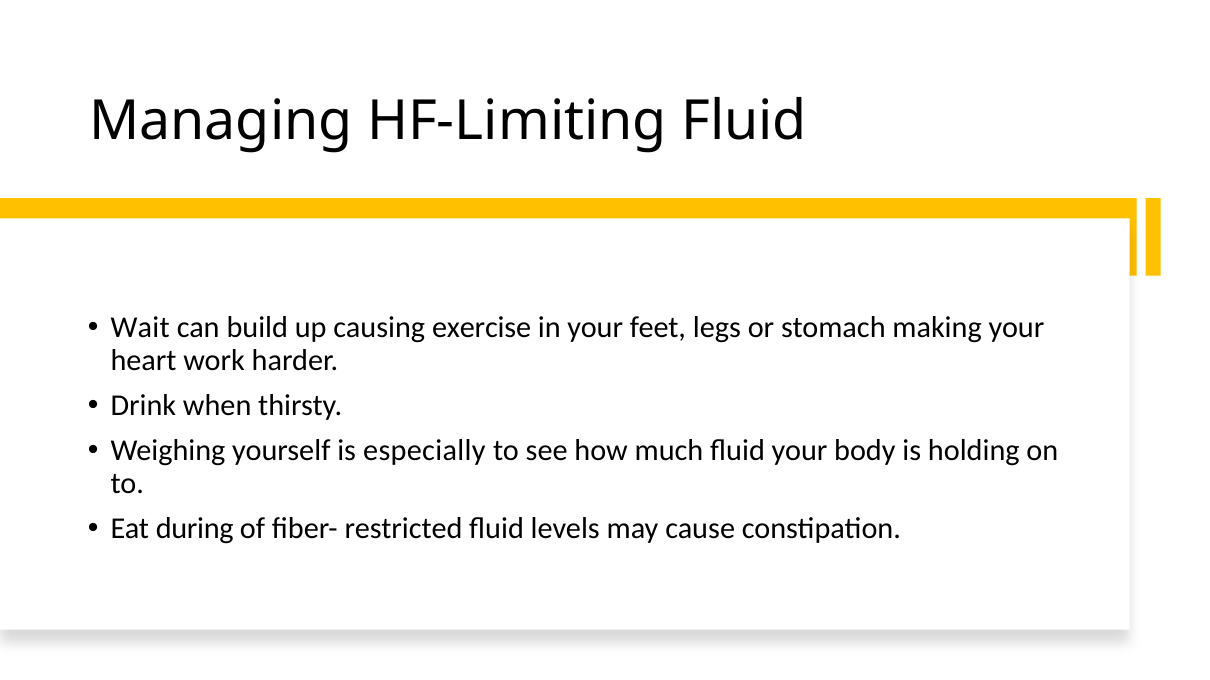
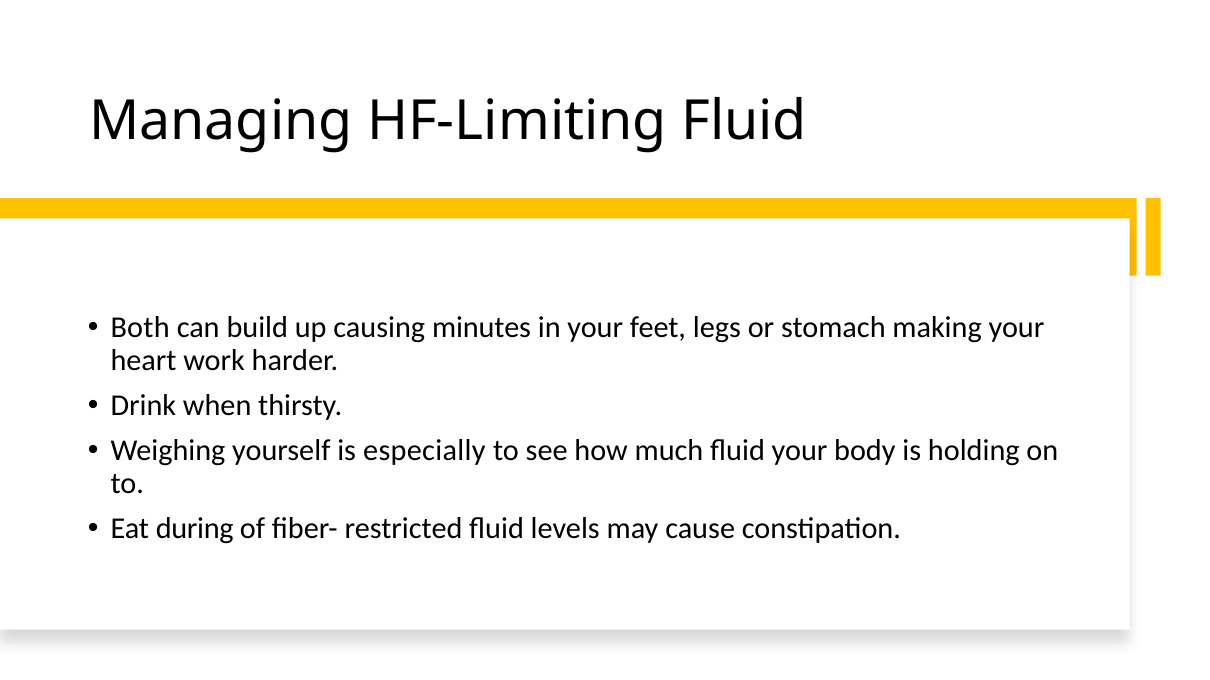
Wait: Wait -> Both (140, 328)
exercise: exercise -> minutes (482, 328)
